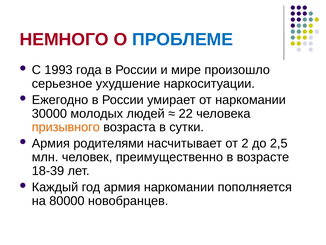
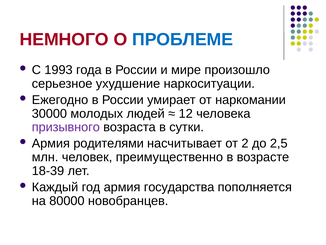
22: 22 -> 12 (186, 113)
призывного colour: orange -> purple (66, 127)
армия наркомании: наркомании -> государства (179, 187)
